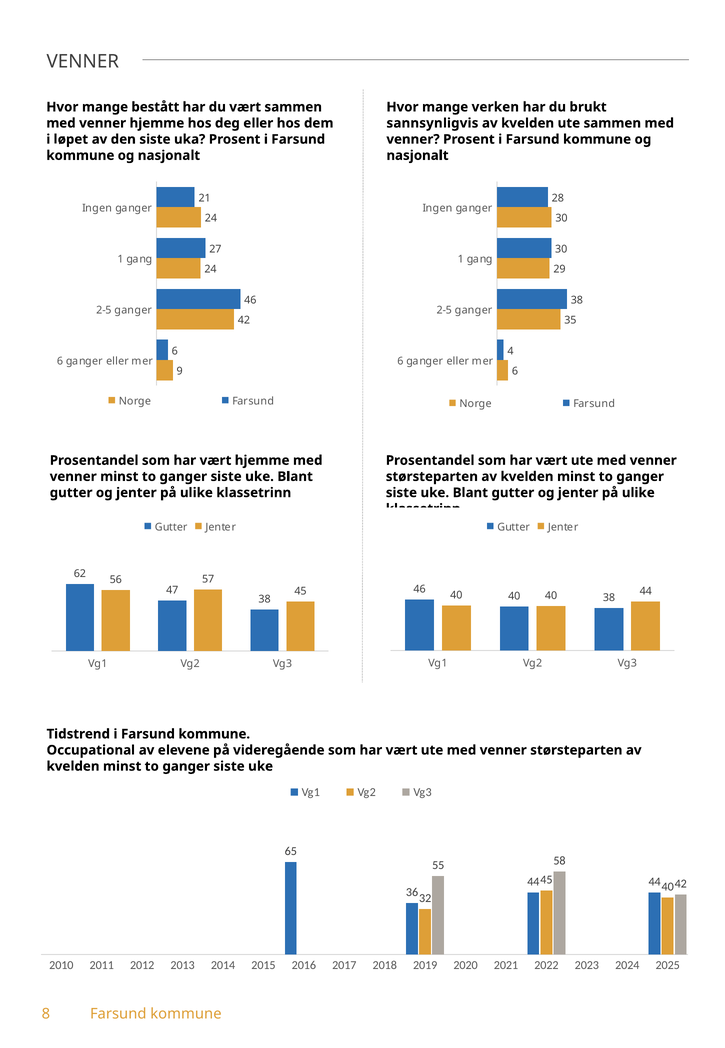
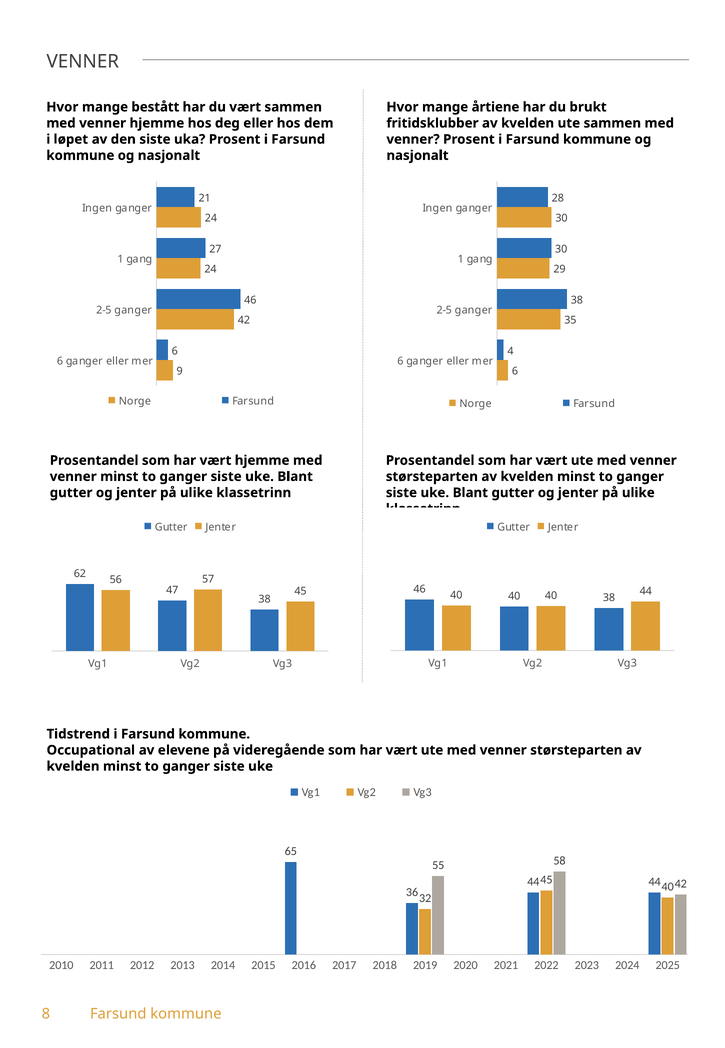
verken: verken -> årtiene (495, 107)
sannsynligvis: sannsynligvis -> fritidsklubber (433, 123)
